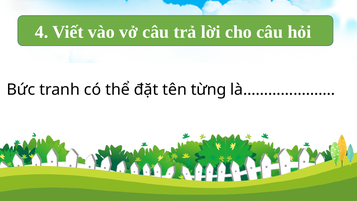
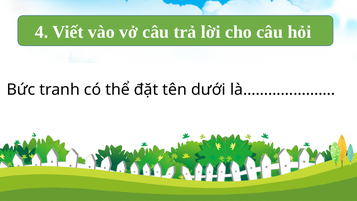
từng: từng -> dưới (208, 90)
